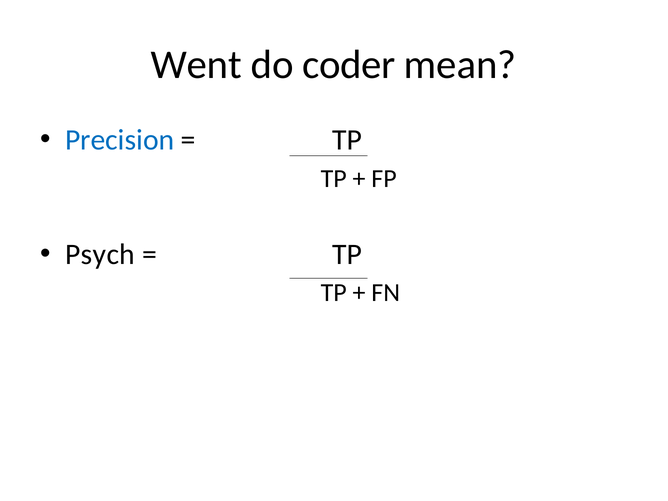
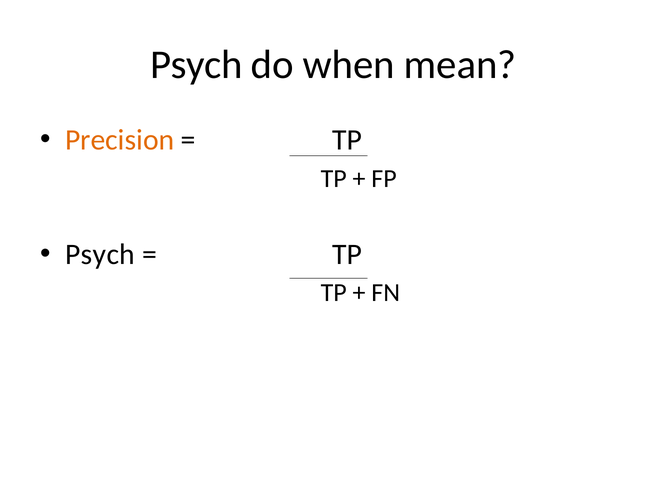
Went: Went -> Psych (196, 65)
coder: coder -> when (349, 65)
Precision colour: blue -> orange (120, 140)
